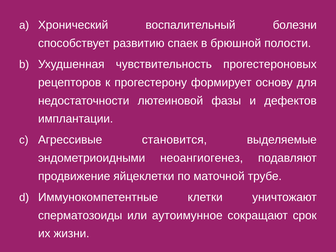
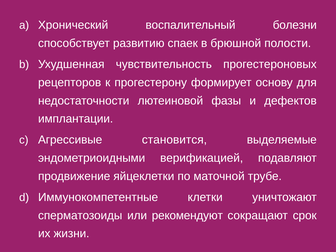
неоангиогенез: неоангиогенез -> верификацией (202, 158)
аутоимунное: аутоимунное -> рекомендуют (187, 215)
